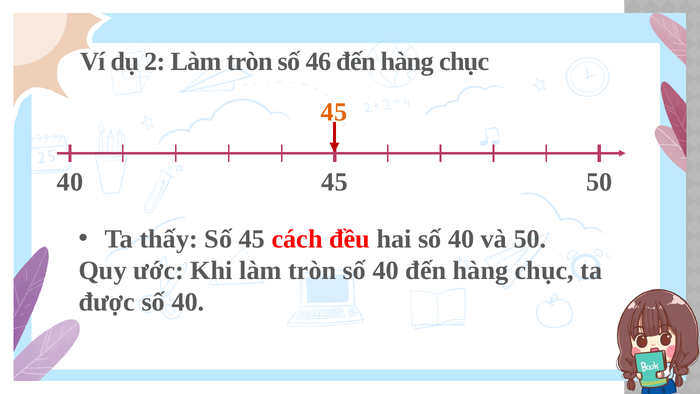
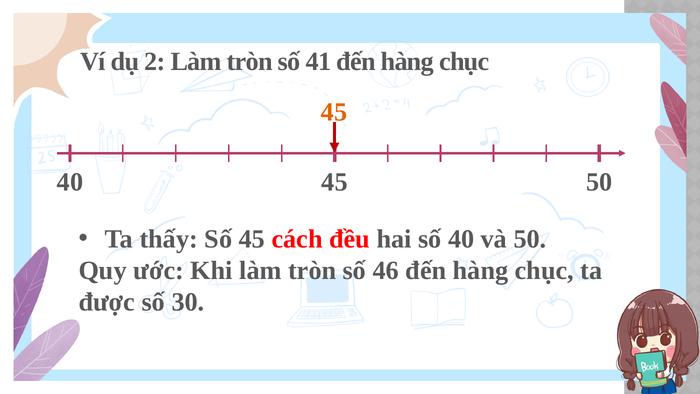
46: 46 -> 41 (319, 61)
tròn số 40: 40 -> 46 (386, 270)
được số 40: 40 -> 30 (188, 302)
